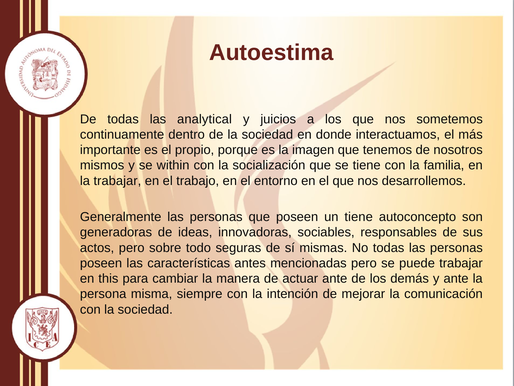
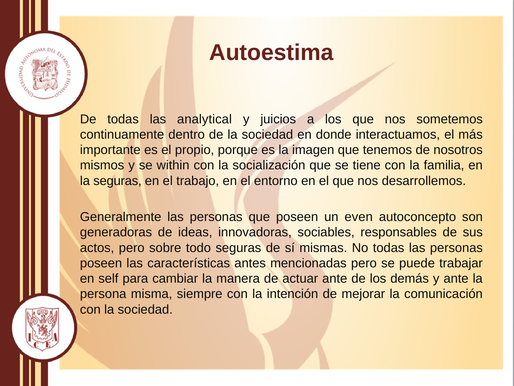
la trabajar: trabajar -> seguras (117, 181)
un tiene: tiene -> even (359, 217)
this: this -> self (108, 278)
